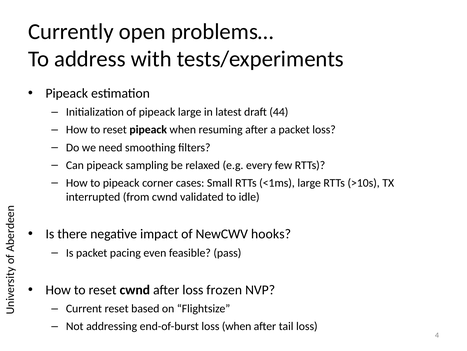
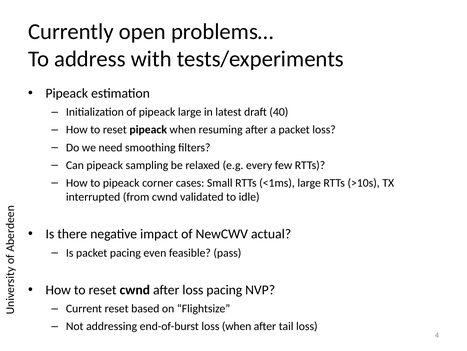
44: 44 -> 40 (279, 112)
hooks: hooks -> actual (271, 234)
loss frozen: frozen -> pacing (224, 289)
